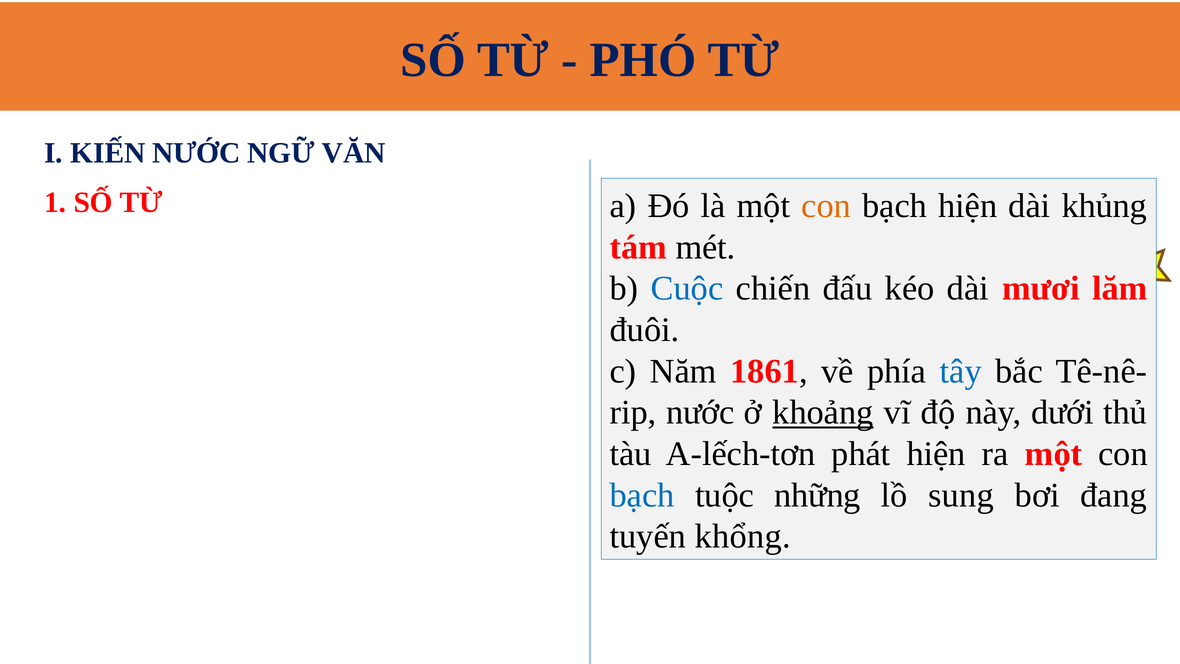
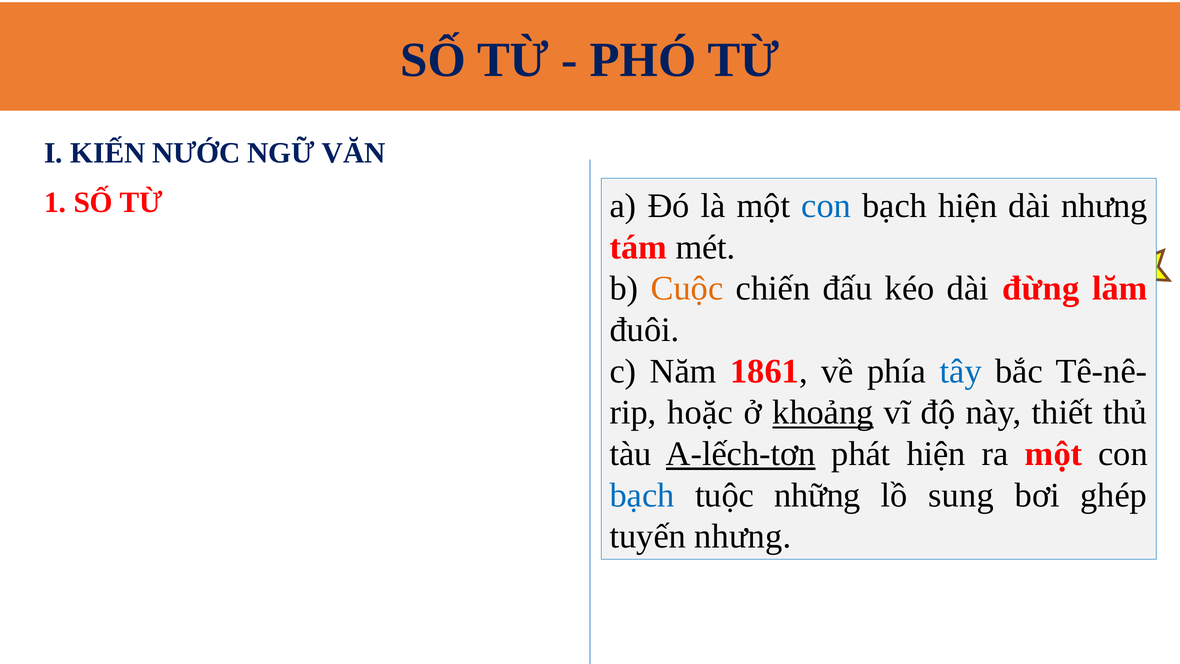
con colour: orange -> blue (826, 206)
dài khủng: khủng -> nhưng (1104, 206)
Cuộc colour: blue -> orange (687, 288)
mươi: mươi -> đừng (1041, 288)
nước: nước -> hoặc (700, 412)
dưới: dưới -> thiết (1062, 412)
A-lếch-tơn underline: none -> present (741, 454)
đang: đang -> ghép (1114, 495)
tuyến khổng: khổng -> nhưng (743, 536)
